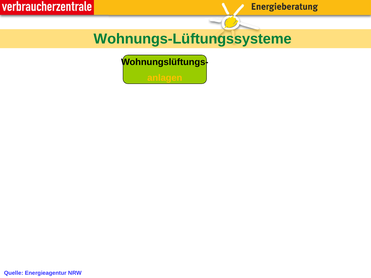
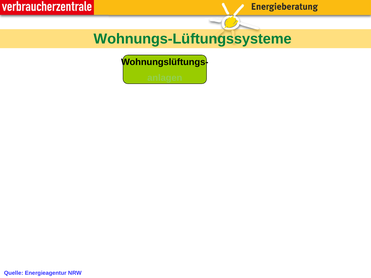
anlagen colour: yellow -> light green (165, 78)
